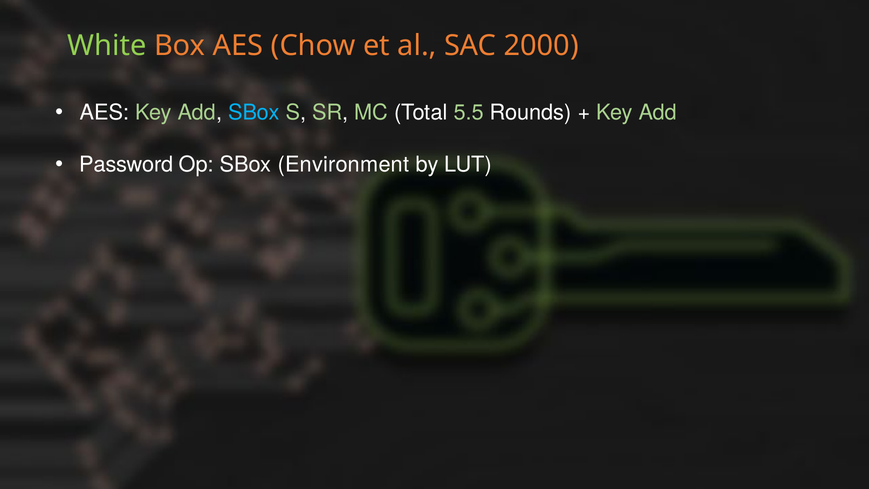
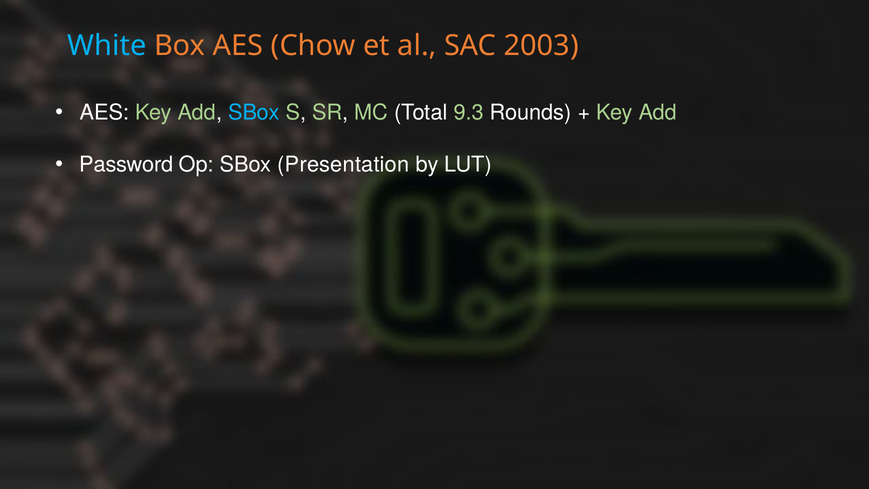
White colour: light green -> light blue (107, 46)
2000: 2000 -> 2003 (541, 46)
5.5: 5.5 -> 9.3 (469, 113)
Environment: Environment -> Presentation (343, 165)
